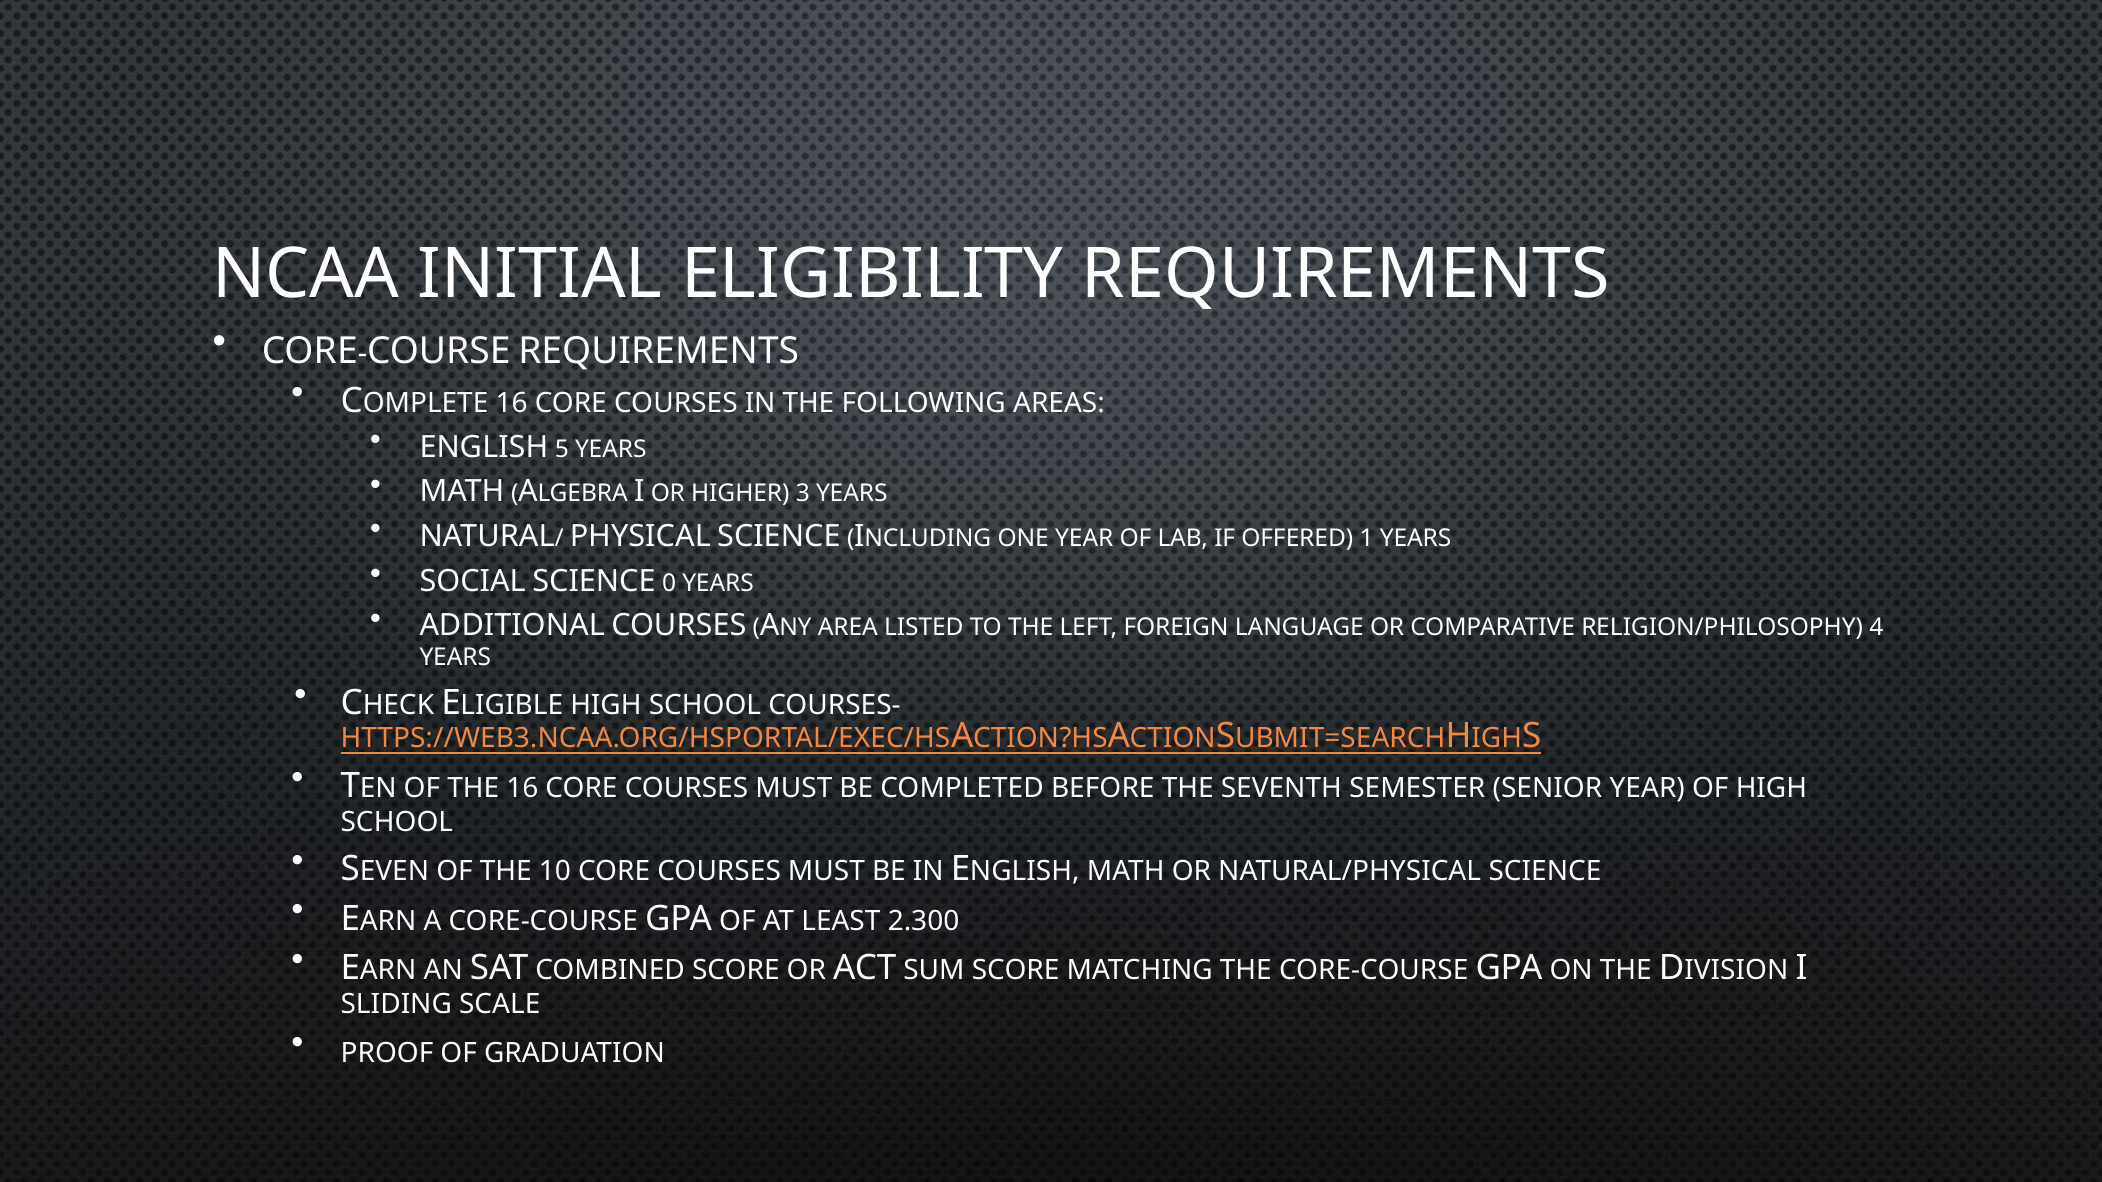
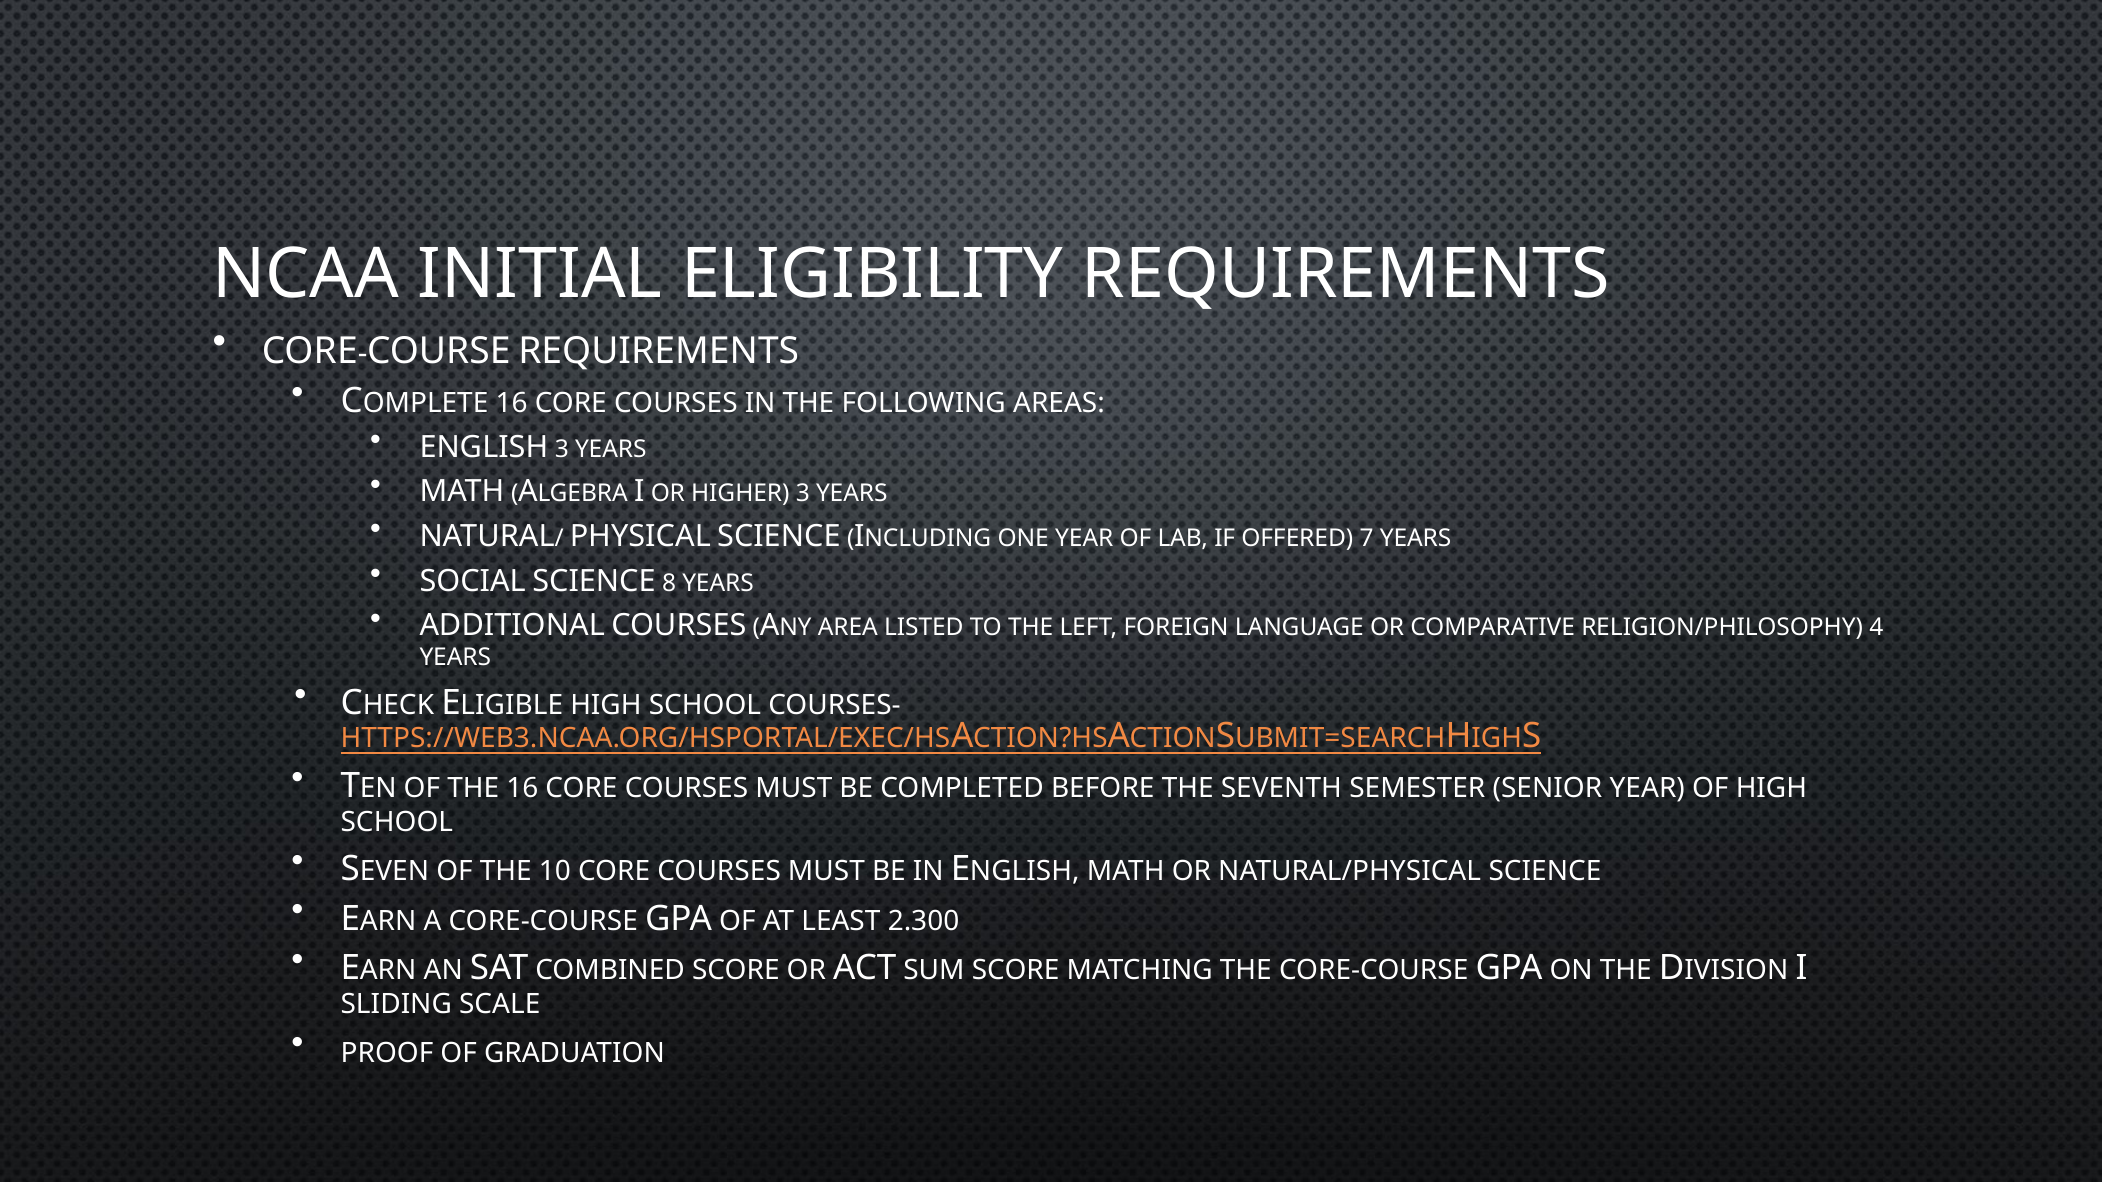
ENGLISH 5: 5 -> 3 (562, 449)
1: 1 -> 7 (1367, 539)
0: 0 -> 8 (669, 583)
